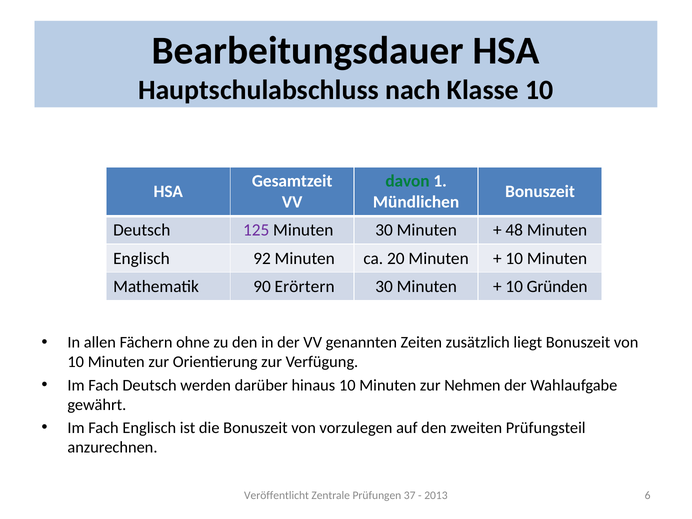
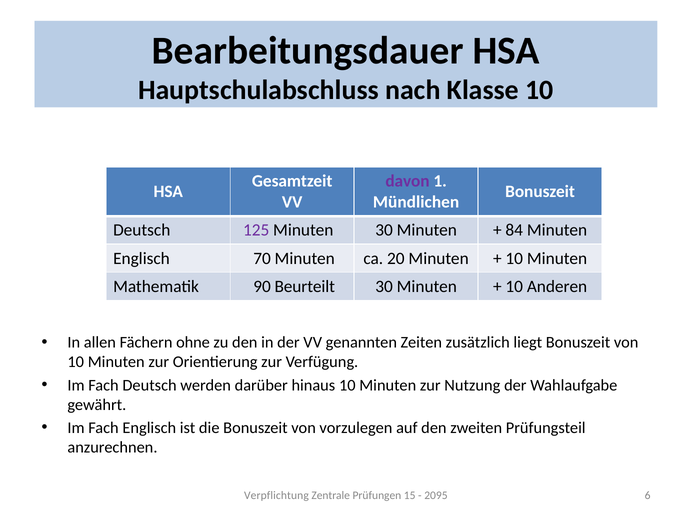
davon colour: green -> purple (407, 181)
48: 48 -> 84 (514, 230)
92: 92 -> 70 (262, 258)
Erörtern: Erörtern -> Beurteilt (305, 286)
Gründen: Gründen -> Anderen (557, 286)
Nehmen: Nehmen -> Nutzung (472, 385)
Veröffentlicht: Veröffentlicht -> Verpflichtung (276, 496)
37: 37 -> 15 (410, 496)
2013: 2013 -> 2095 (436, 496)
